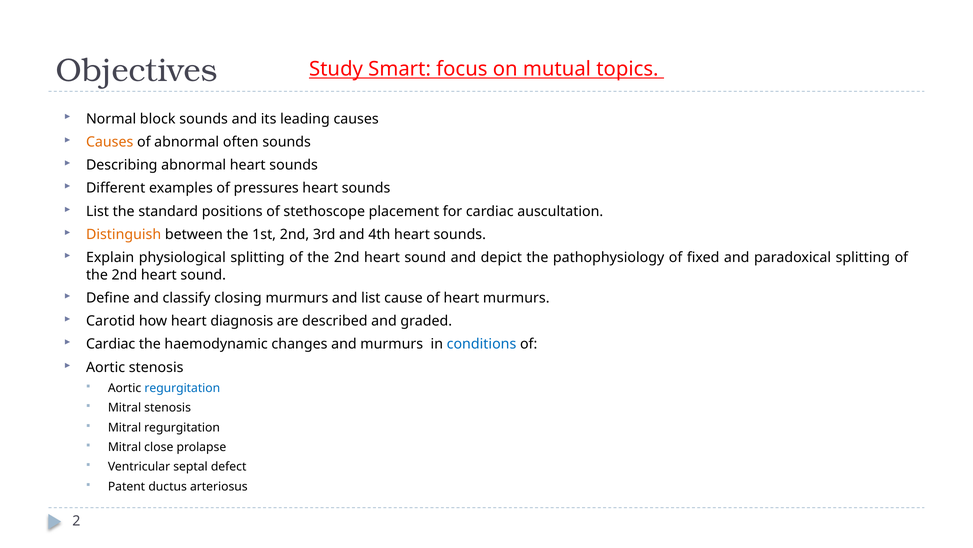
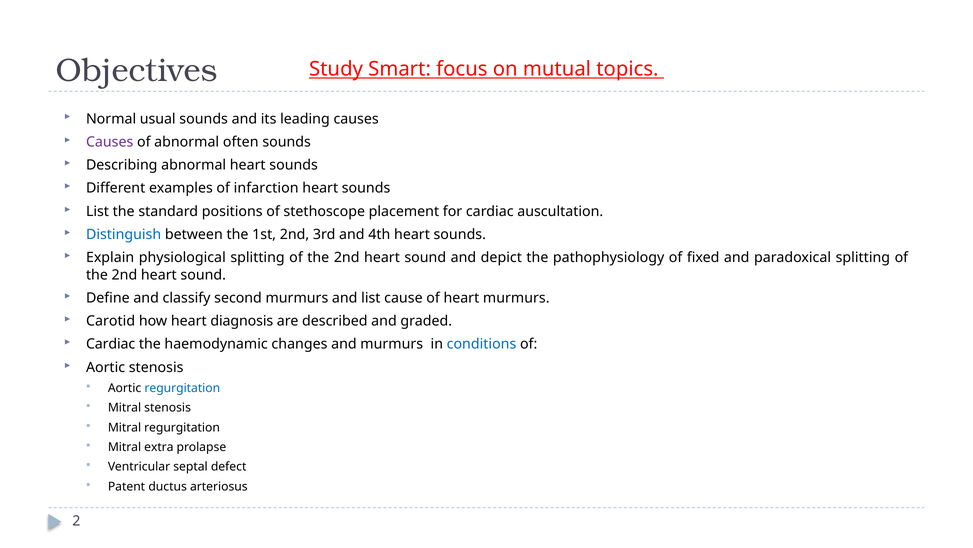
block: block -> usual (158, 119)
Causes colour: orange -> purple (110, 142)
pressures: pressures -> infarction (266, 188)
Distinguish colour: orange -> blue (124, 234)
closing: closing -> second (238, 298)
close: close -> extra (159, 447)
